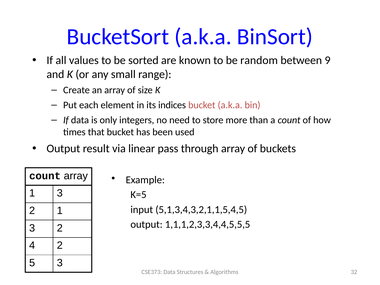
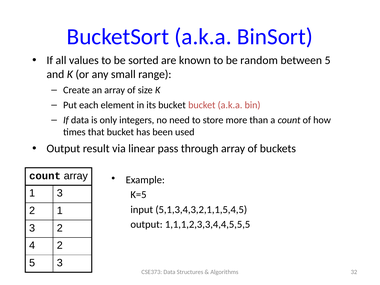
between 9: 9 -> 5 (328, 60)
its indices: indices -> bucket (172, 105)
